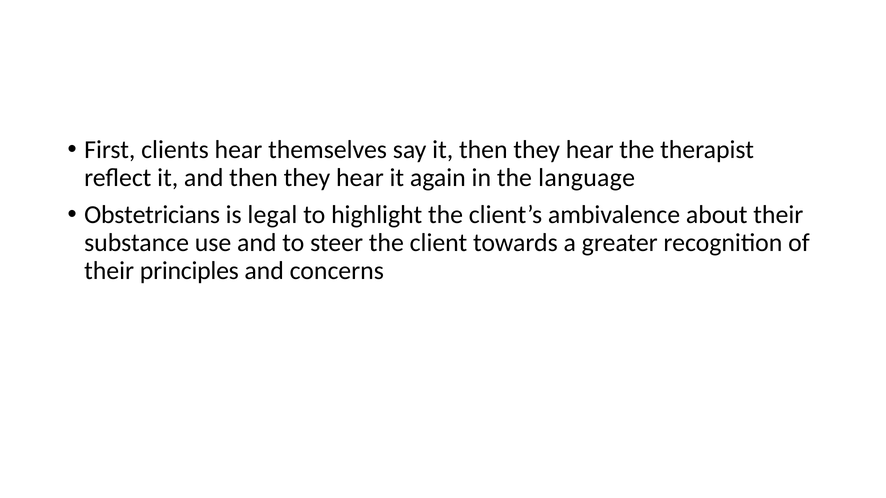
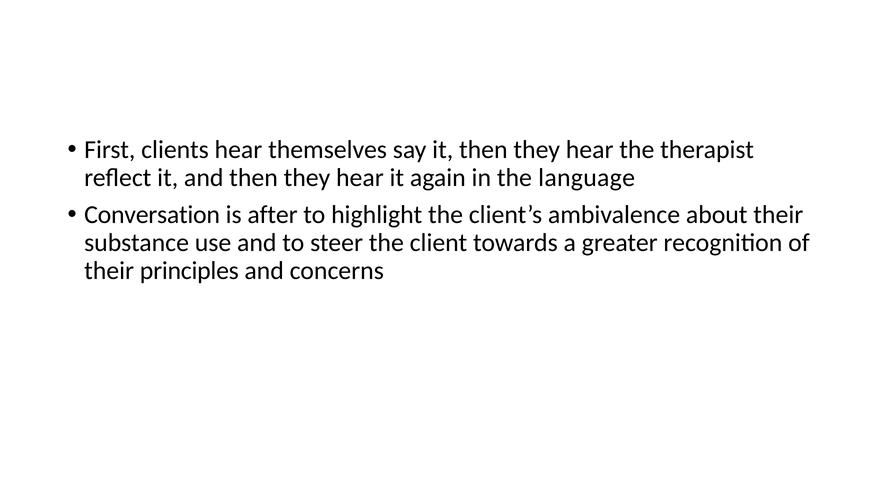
Obstetricians: Obstetricians -> Conversation (152, 215)
legal: legal -> after (273, 215)
